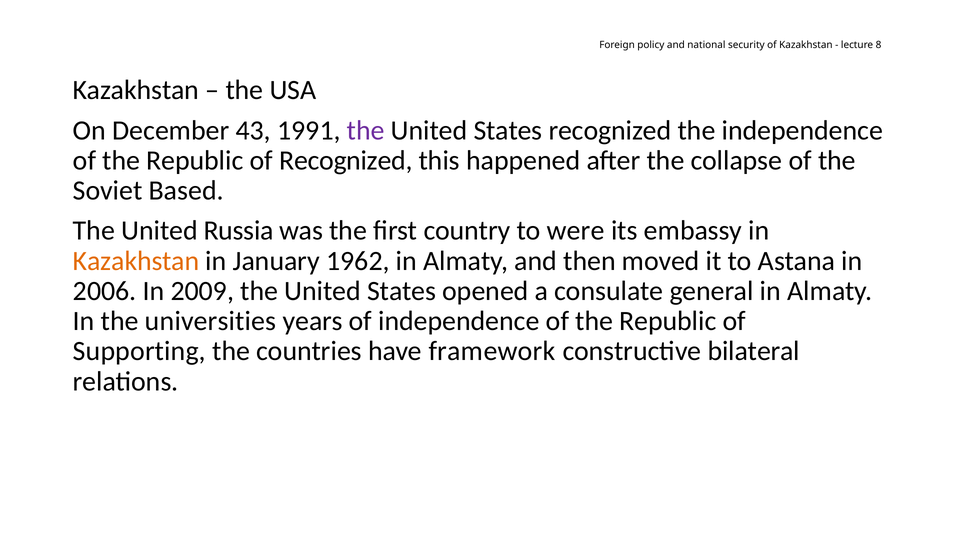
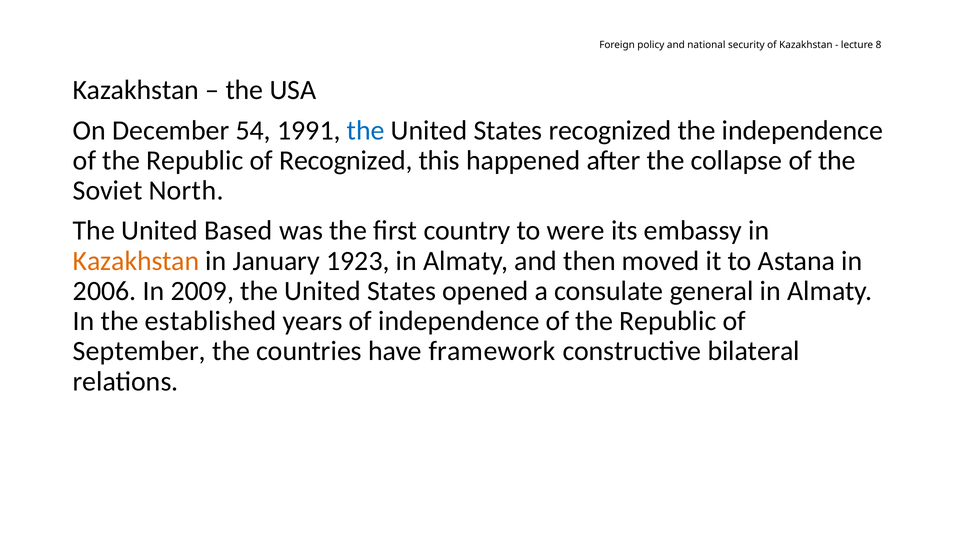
43: 43 -> 54 (253, 130)
the colour: purple -> blue (366, 130)
Based: Based -> North (186, 191)
Russia: Russia -> Based (238, 231)
1962: 1962 -> 1923 (358, 261)
universities: universities -> established (211, 321)
Supporting: Supporting -> September (139, 351)
